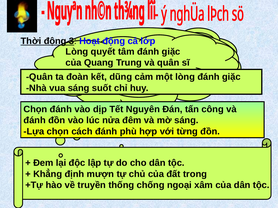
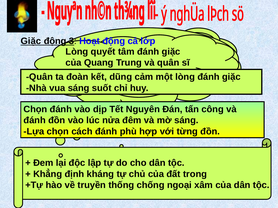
Thời: Thời -> Giặc (31, 41)
định mượn: mượn -> kháng (100, 174)
